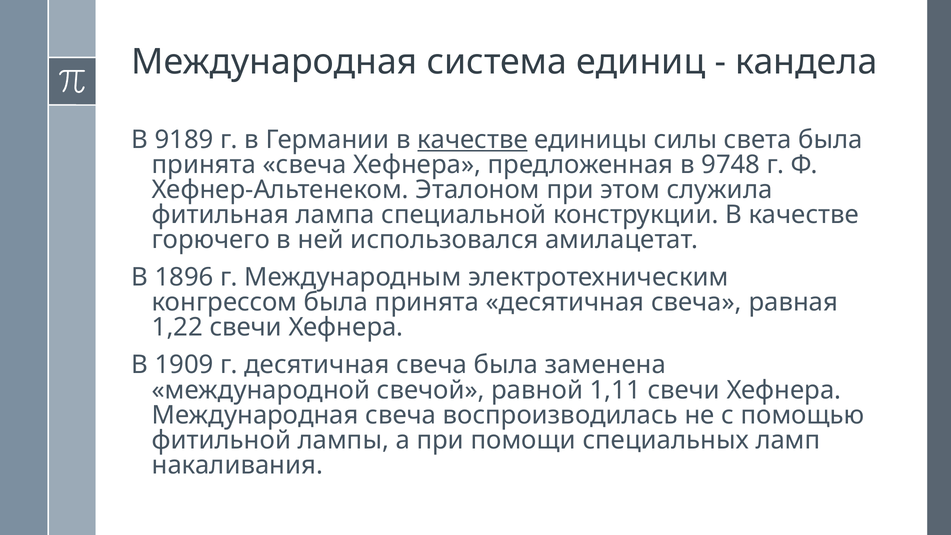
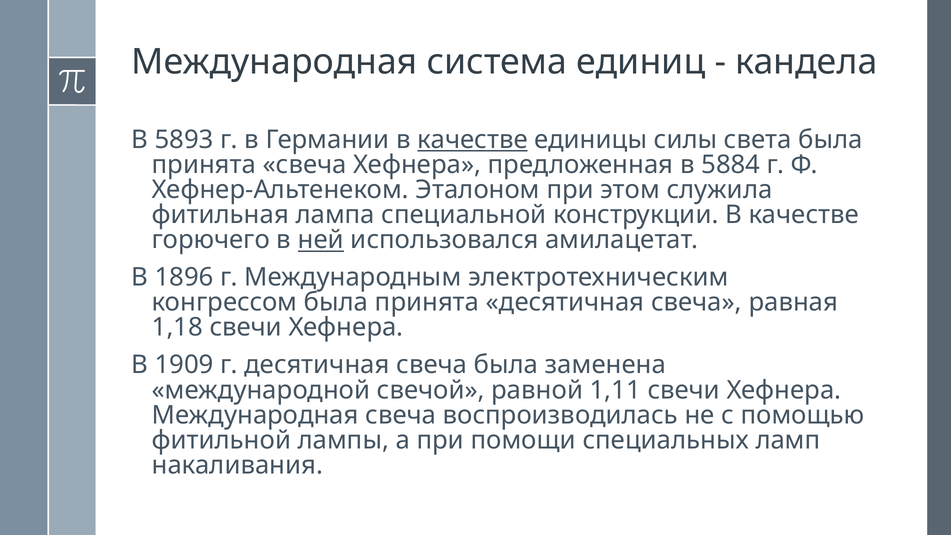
9189: 9189 -> 5893 (184, 140)
9748: 9748 -> 5884 (731, 165)
ней underline: none -> present (321, 240)
1,22: 1,22 -> 1,18 (177, 328)
